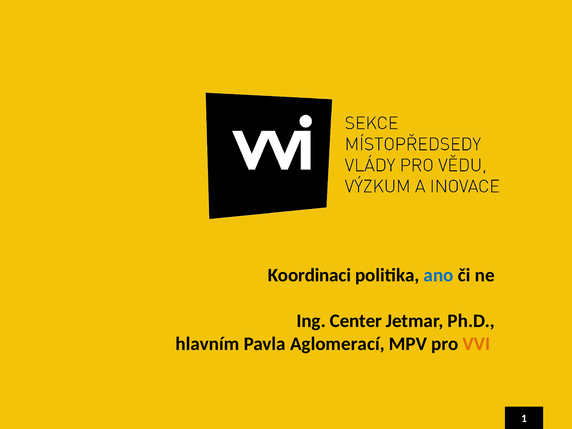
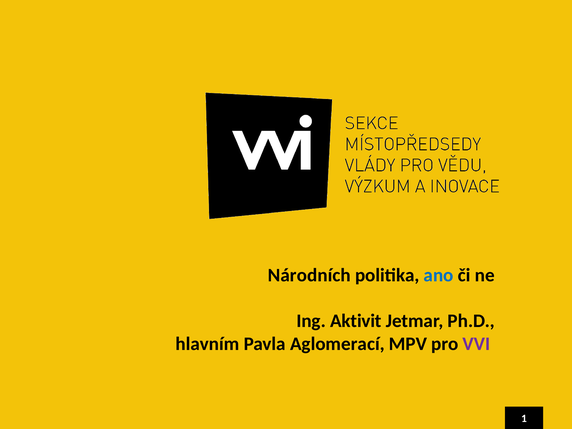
Koordinaci: Koordinaci -> Národních (309, 275)
Center: Center -> Aktivit (356, 321)
VVI colour: orange -> purple (476, 344)
